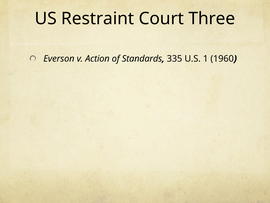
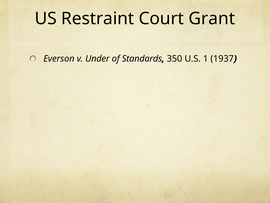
Three: Three -> Grant (212, 19)
Action: Action -> Under (97, 59)
335: 335 -> 350 (174, 59)
1960: 1960 -> 1937 (222, 59)
